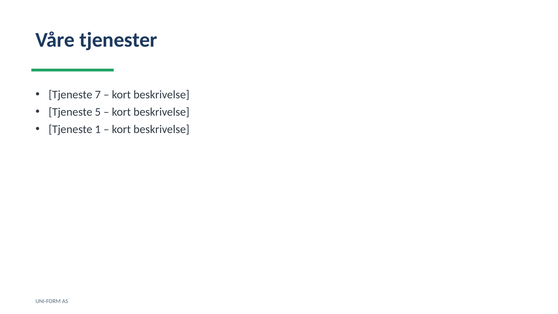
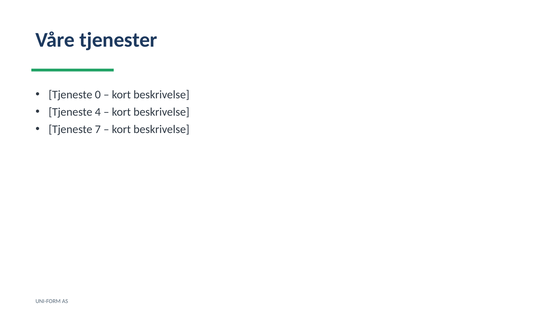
7: 7 -> 0 (98, 95)
5: 5 -> 4 (98, 112)
1: 1 -> 7 (98, 129)
